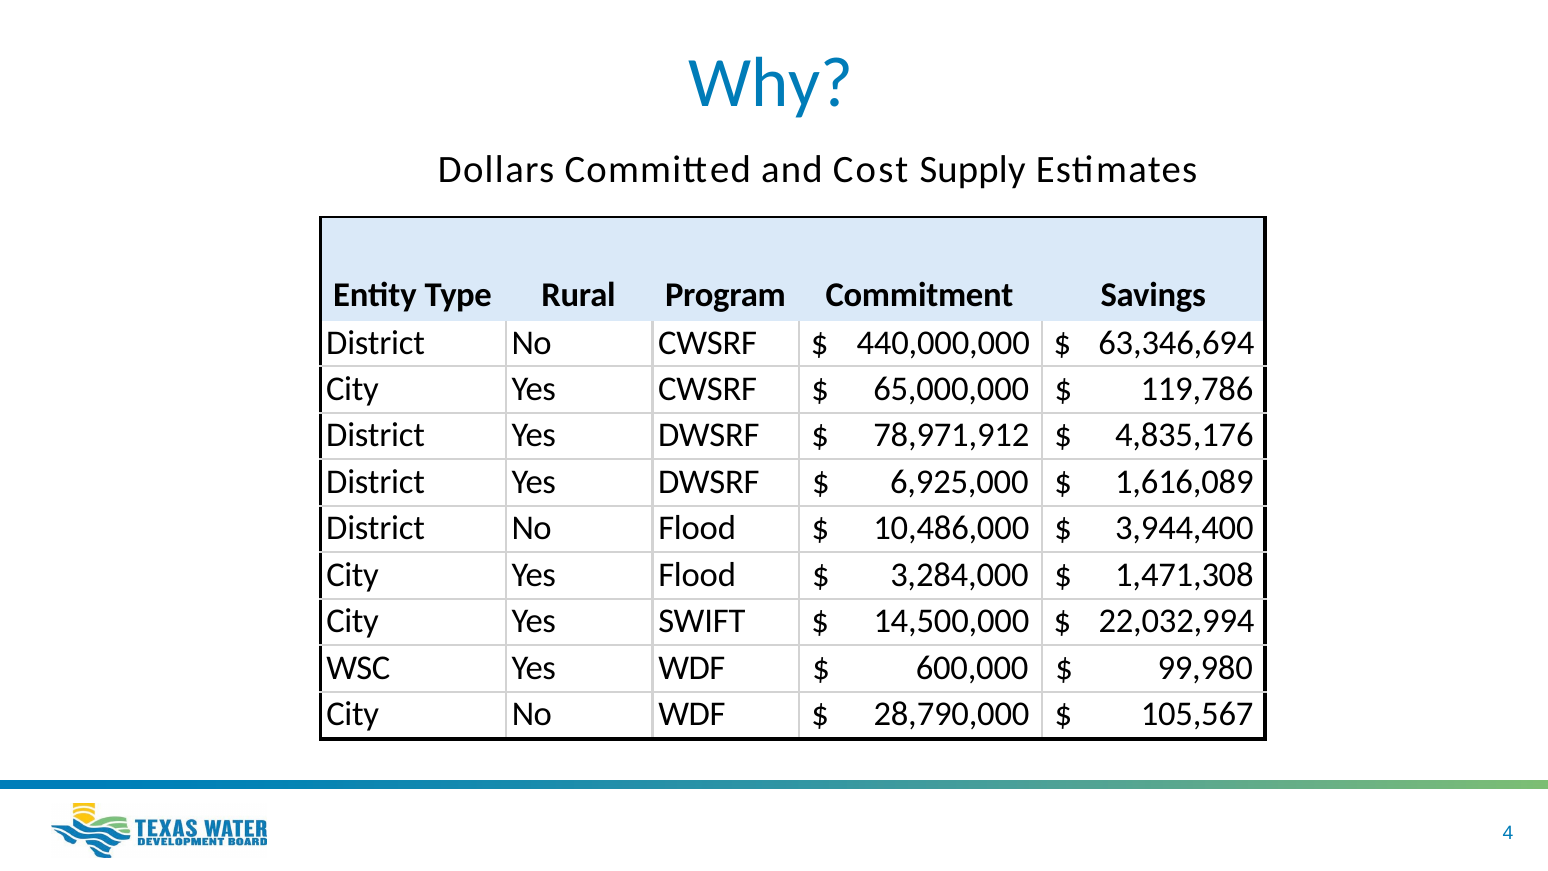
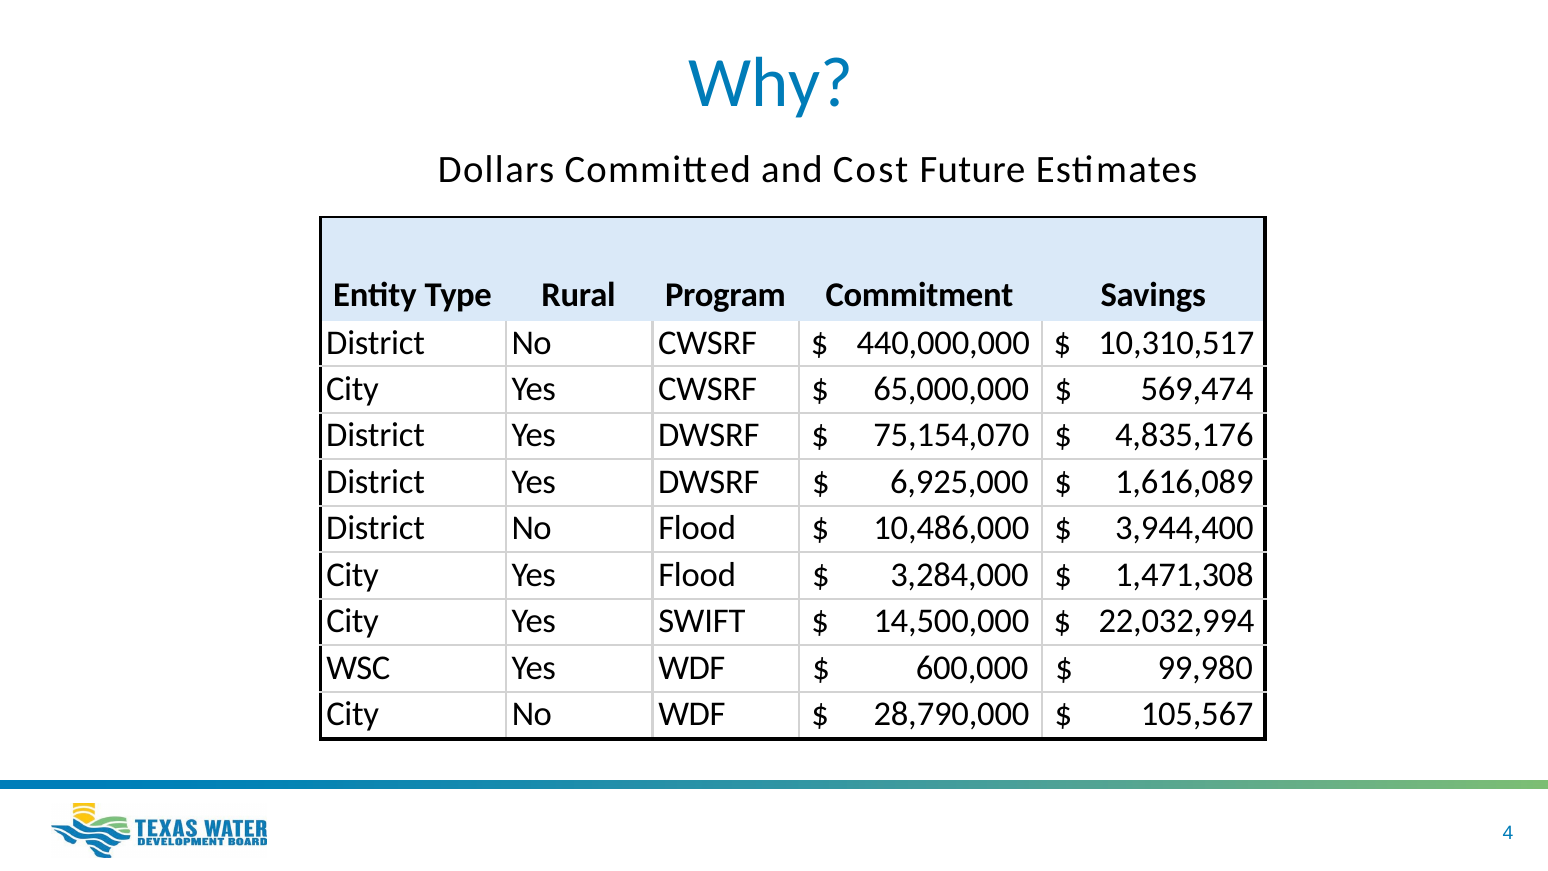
Supply: Supply -> Future (972, 170)
63,346,694: 63,346,694 -> 10,310,517 (1176, 342)
119,786: 119,786 -> 569,474 (1197, 389)
78,971,912: 78,971,912 -> 75,154,070 (951, 435)
